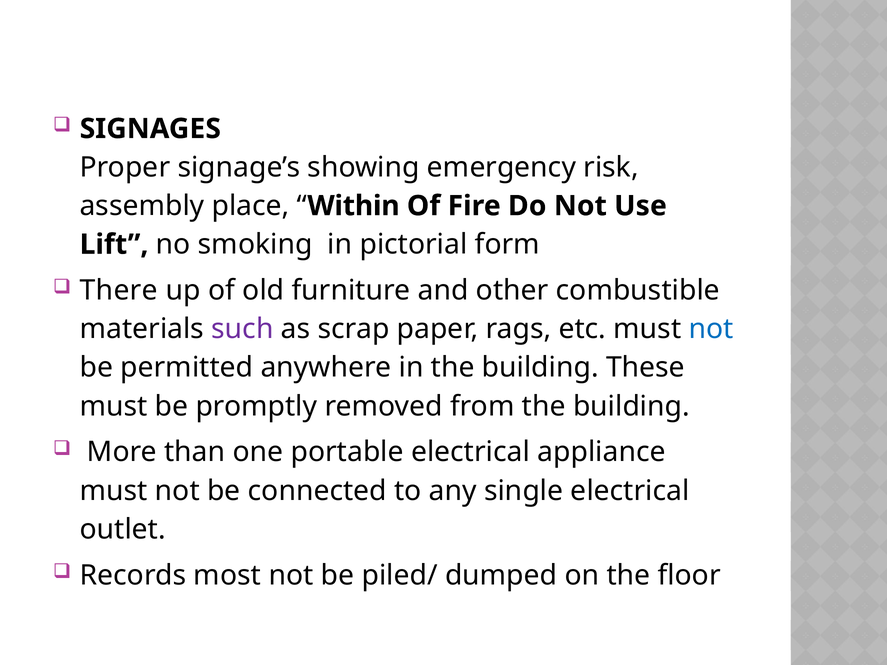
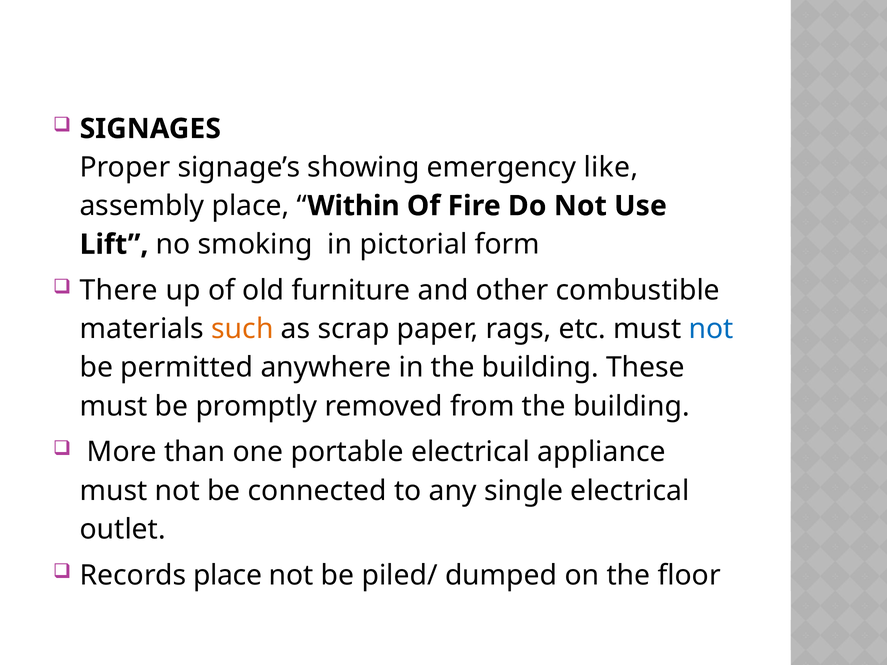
risk: risk -> like (611, 167)
such colour: purple -> orange (242, 329)
Records most: most -> place (228, 575)
